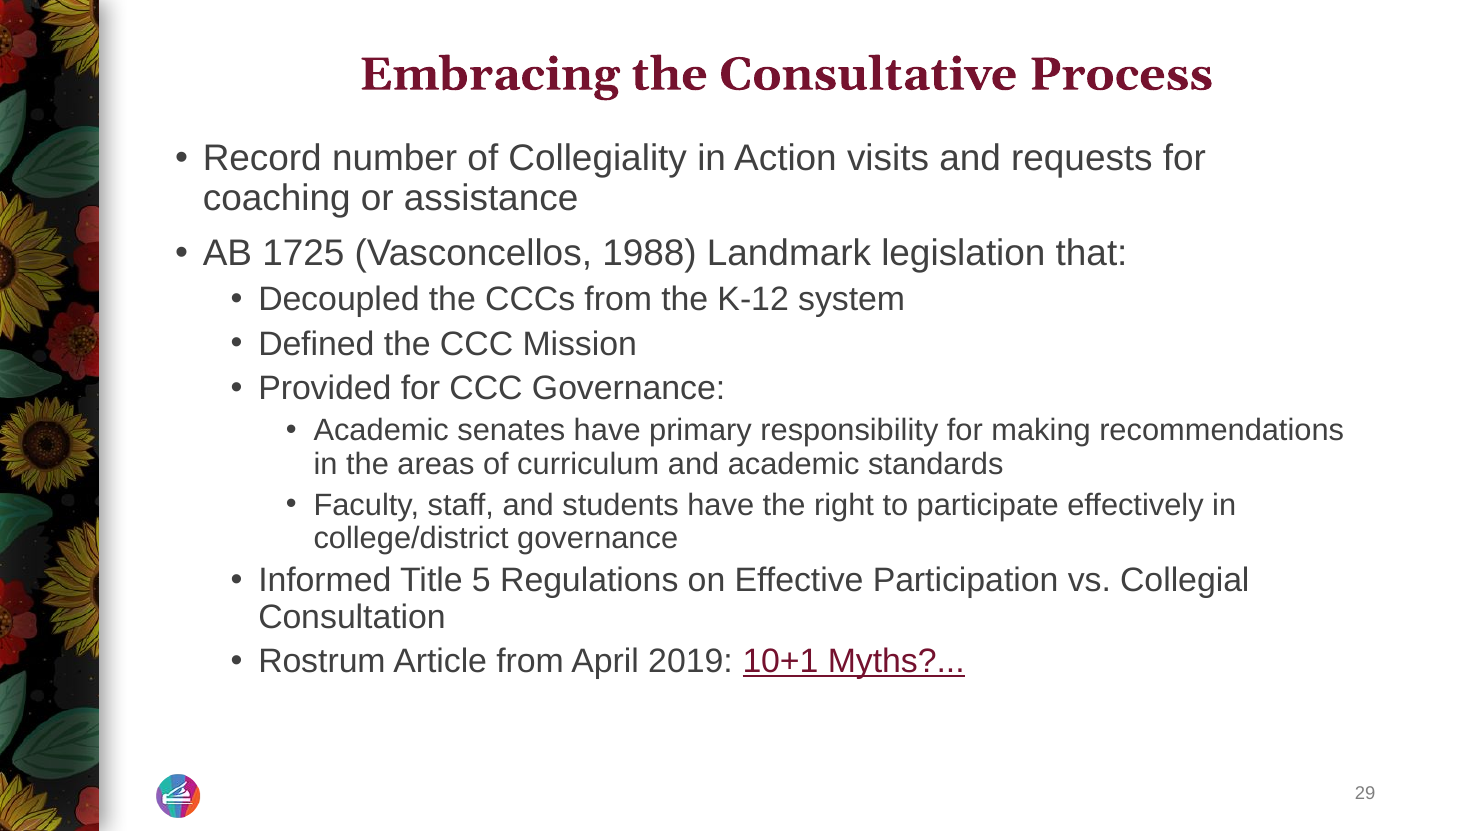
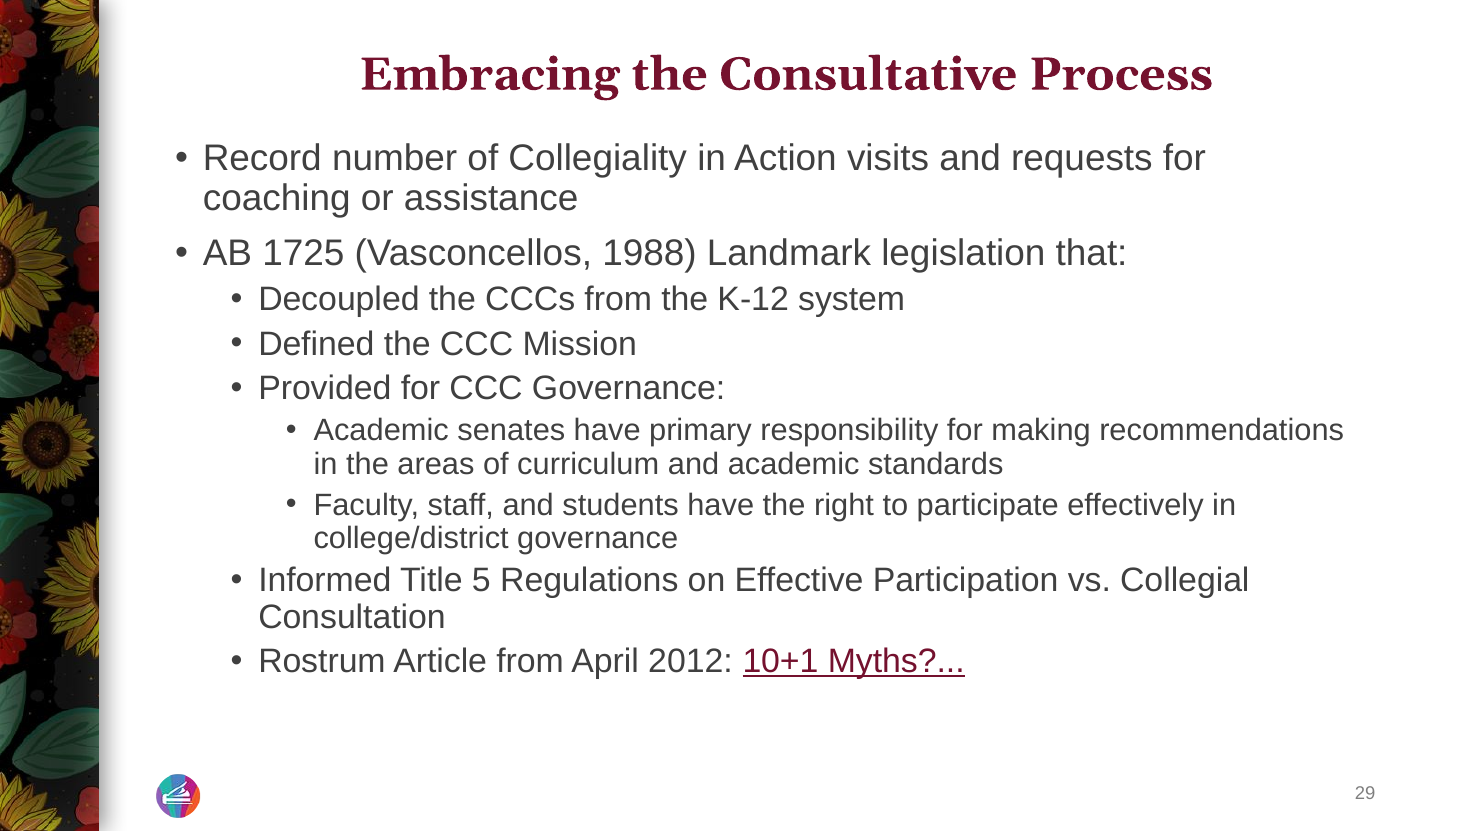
2019: 2019 -> 2012 (690, 661)
